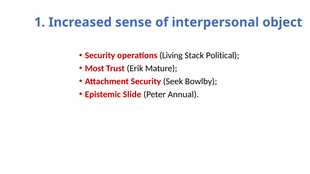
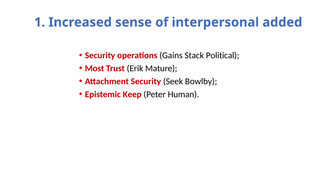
object: object -> added (282, 22)
Living: Living -> Gains (171, 56)
Slide: Slide -> Keep (132, 95)
Annual: Annual -> Human (183, 95)
